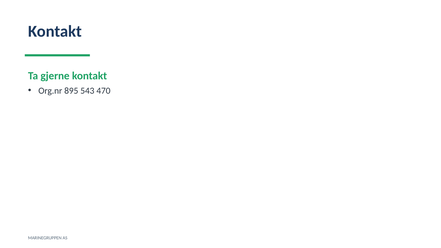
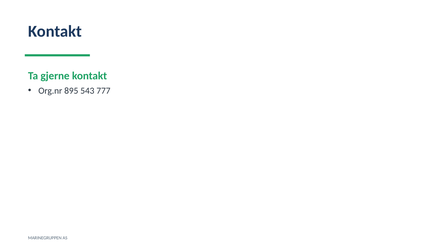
470: 470 -> 777 (103, 91)
